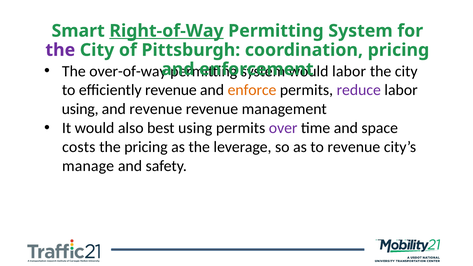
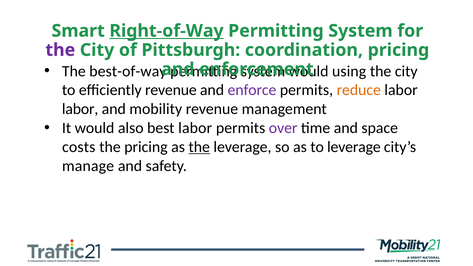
over-of-way: over-of-way -> best-of-way (128, 71)
labor: labor -> using (349, 71)
enforce colour: orange -> purple (252, 90)
reduce colour: purple -> orange (359, 90)
using: using -> labor (80, 109)
and revenue: revenue -> mobility (156, 109)
best using: using -> labor (195, 128)
the underline: none -> present (199, 147)
to revenue: revenue -> leverage (354, 147)
